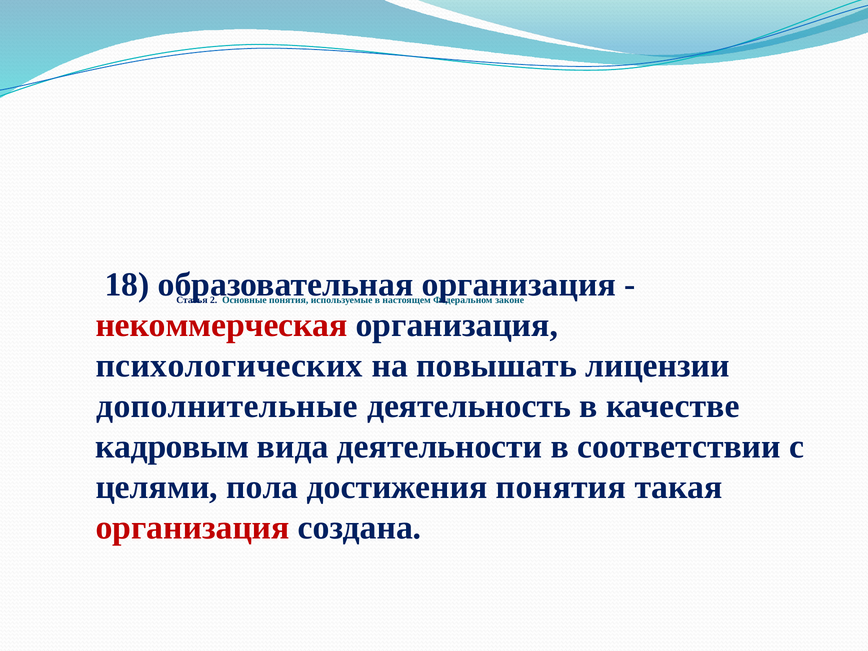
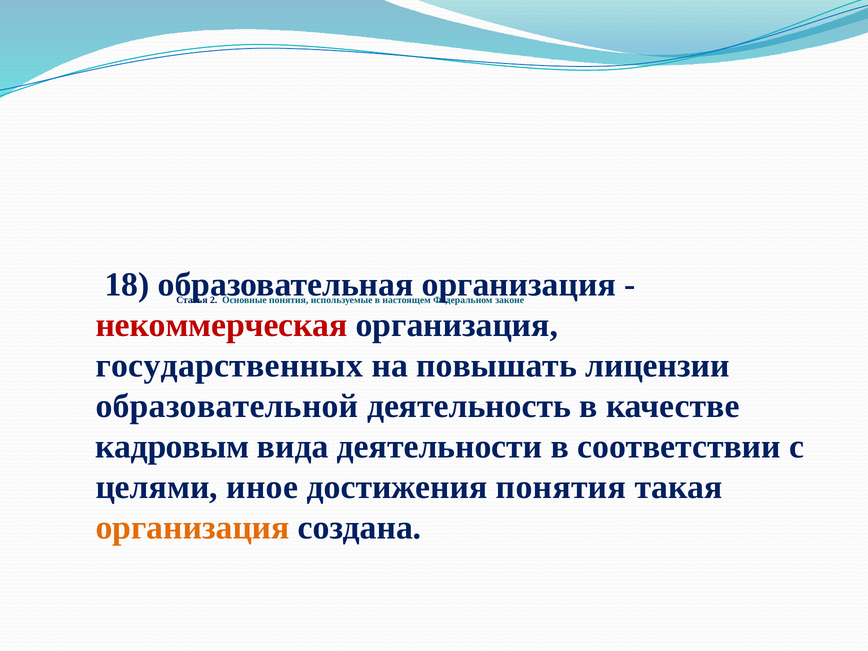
психологических: психологических -> государственных (229, 366)
дополнительные: дополнительные -> образовательной (227, 406)
пола: пола -> иное (262, 487)
организация colour: red -> orange (193, 528)
